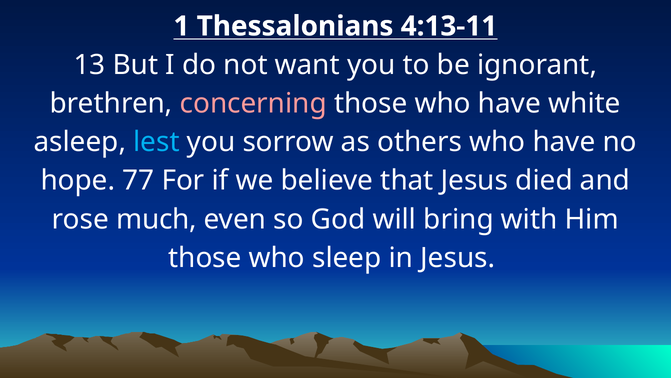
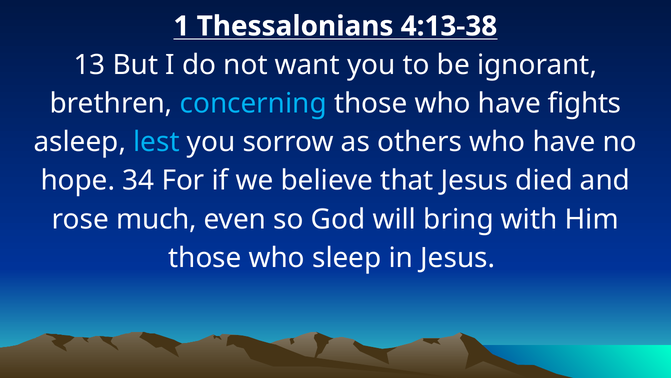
4:13-11: 4:13-11 -> 4:13-38 (449, 26)
concerning colour: pink -> light blue (253, 103)
white: white -> fights (585, 103)
77: 77 -> 34 (138, 180)
